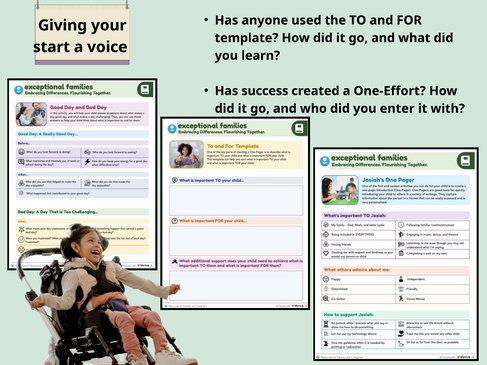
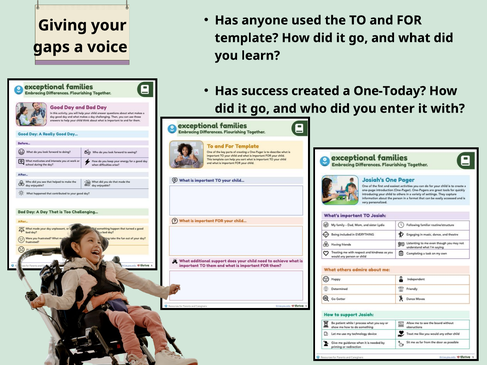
start: start -> gaps (51, 47)
One-Effort: One-Effort -> One-Today (390, 91)
